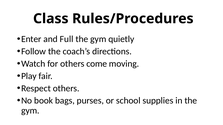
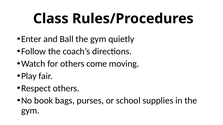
Full: Full -> Ball (67, 39)
